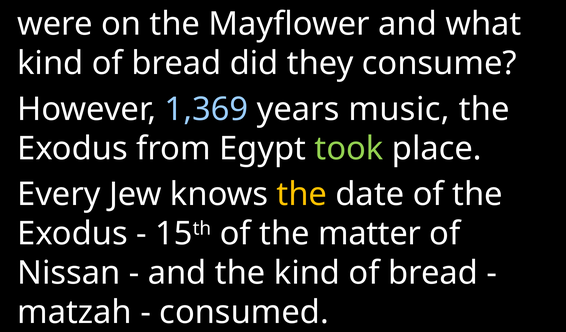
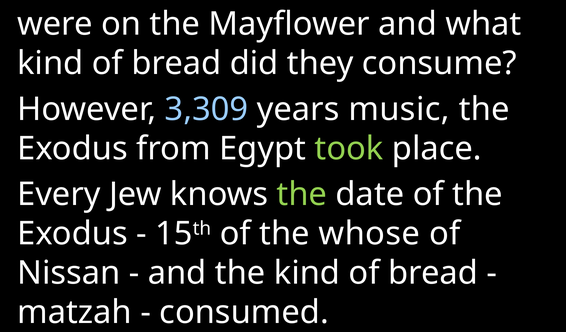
1,369: 1,369 -> 3,309 (206, 109)
the colour: yellow -> light green (302, 194)
matter: matter -> whose (369, 234)
